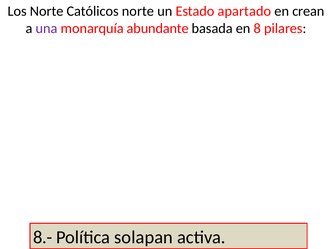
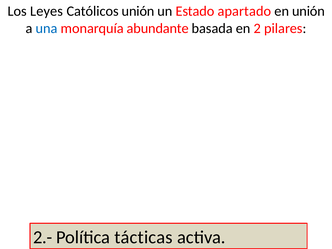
Los Norte: Norte -> Leyes (47, 11)
Católicos norte: norte -> unión (138, 11)
en crean: crean -> unión (308, 11)
una colour: purple -> blue (47, 28)
8: 8 -> 2 (257, 28)
8.-: 8.- -> 2.- (43, 237)
solapan: solapan -> tácticas (143, 237)
